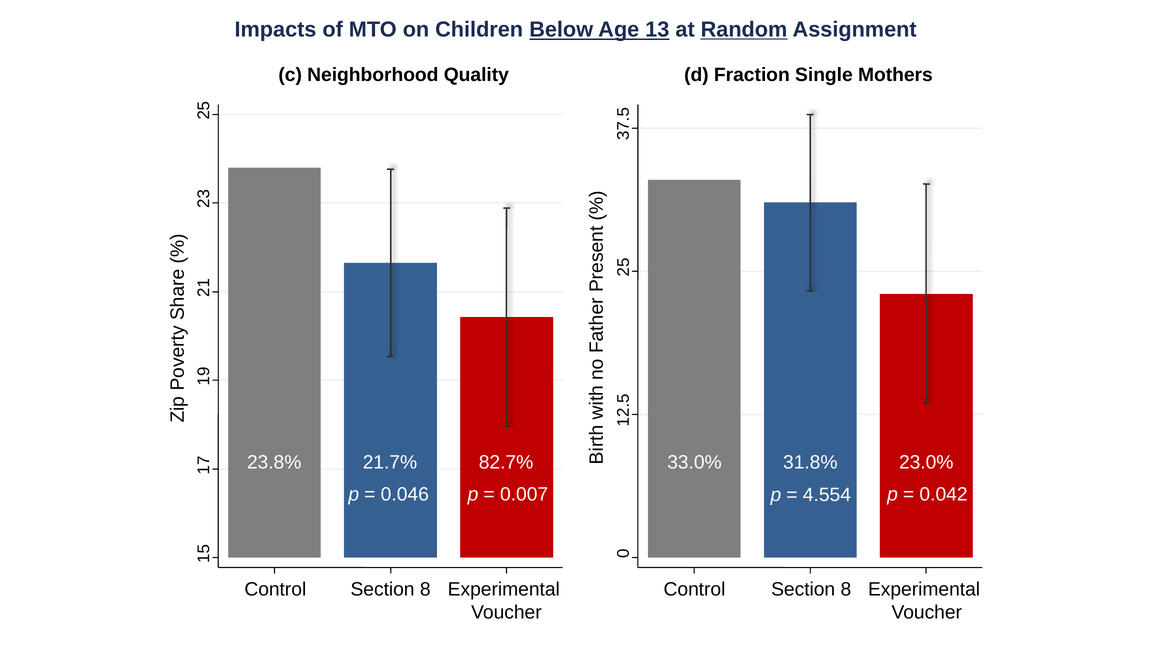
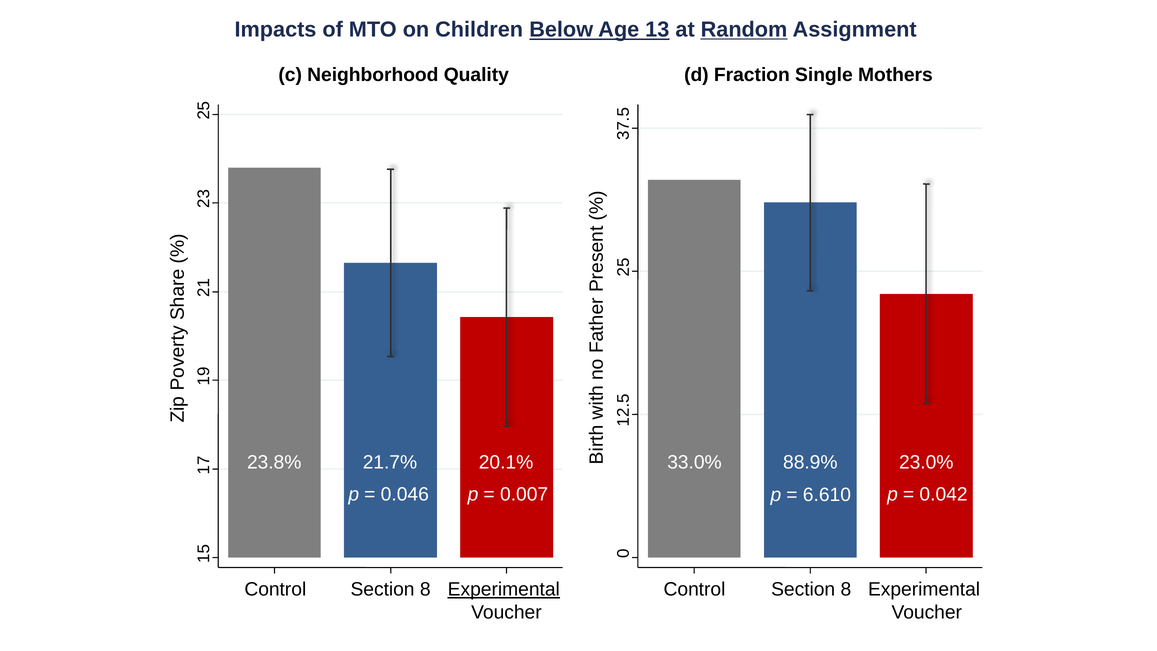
82.7%: 82.7% -> 20.1% (506, 462)
31.8%: 31.8% -> 88.9% (810, 462)
4.554: 4.554 -> 6.610 (827, 495)
Experimental underline: none -> present (504, 589)
